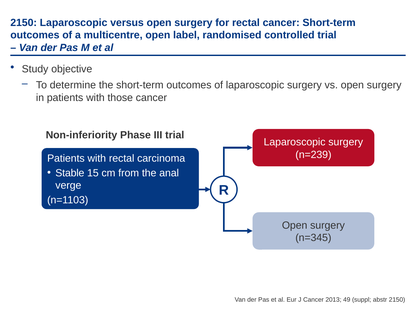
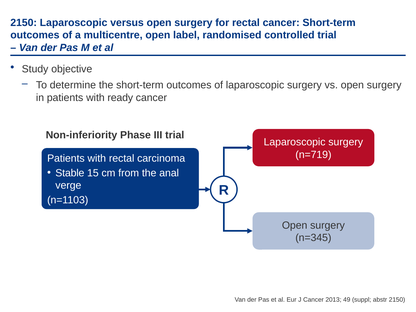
those: those -> ready (120, 98)
n=239: n=239 -> n=719 (313, 155)
